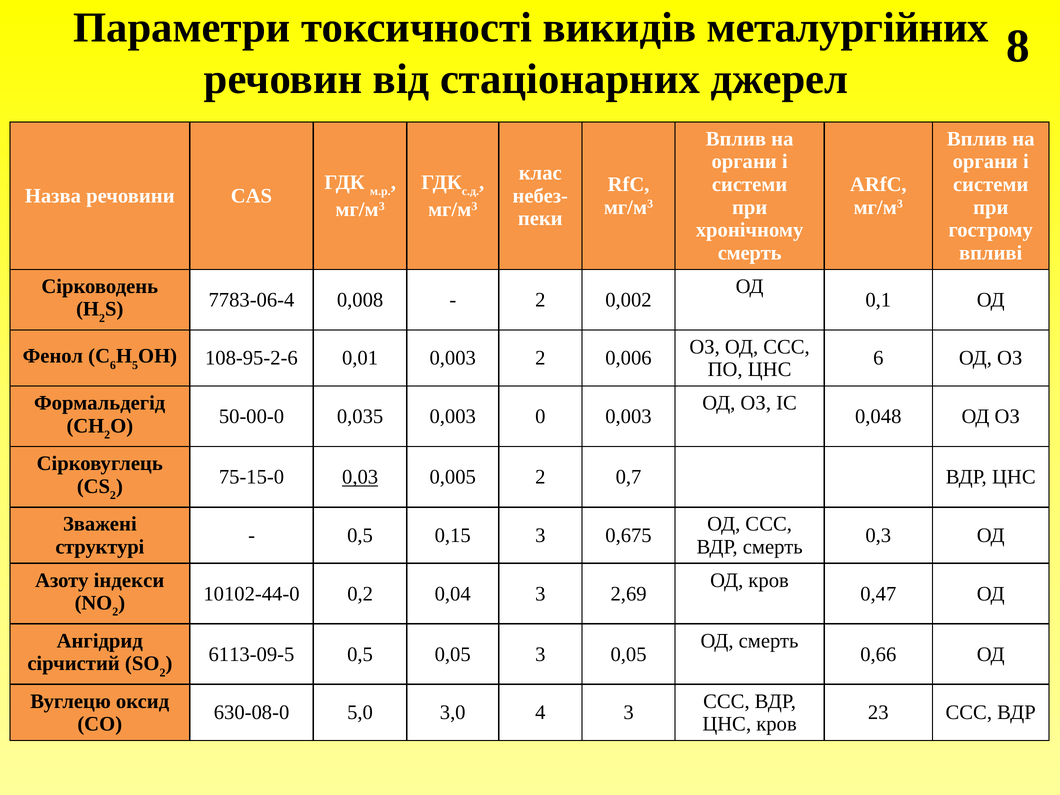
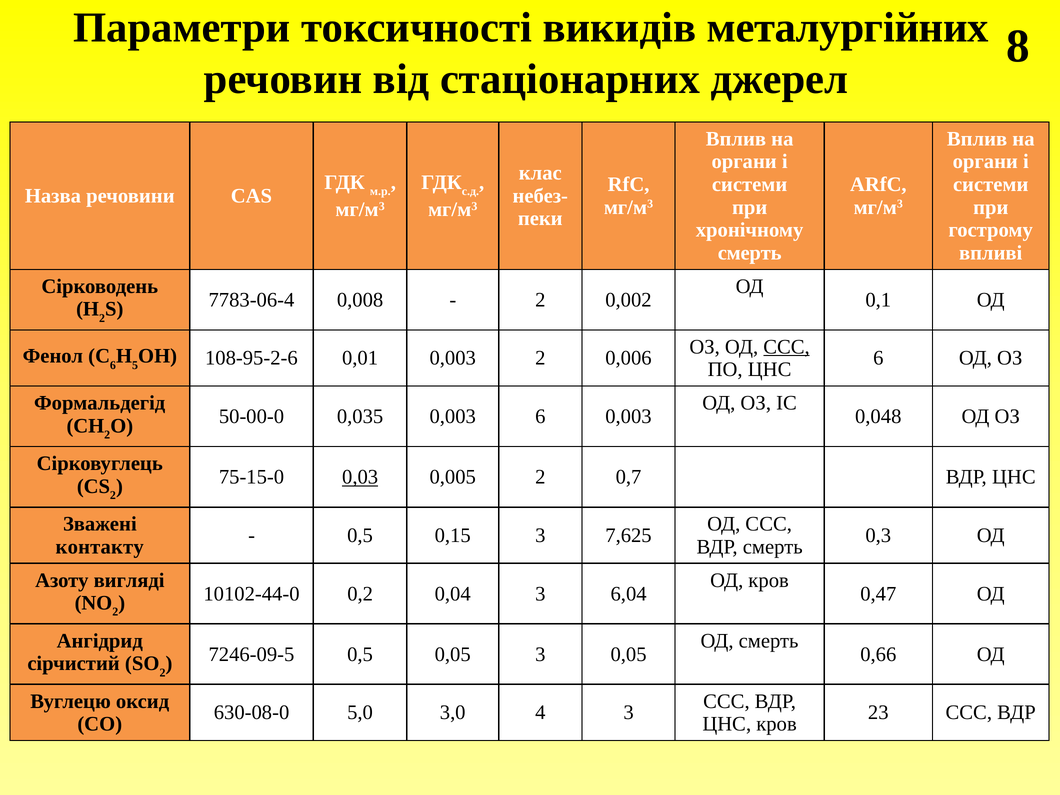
ССС underline: none -> present (786, 347)
0,003 0: 0 -> 6 (540, 417)
0,675: 0,675 -> 7,625 (629, 535)
структурі: структурі -> контакту (100, 547)
індекси: індекси -> вигляді (129, 580)
2,69: 2,69 -> 6,04 (629, 594)
6113-09-5: 6113-09-5 -> 7246-09-5 (251, 654)
